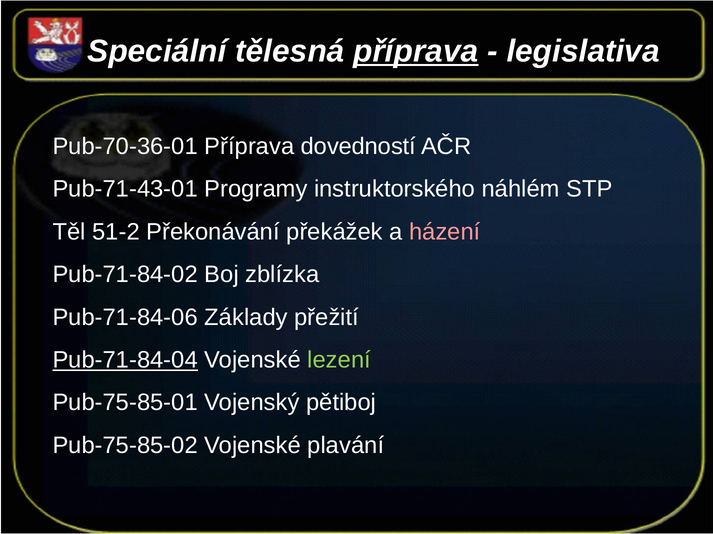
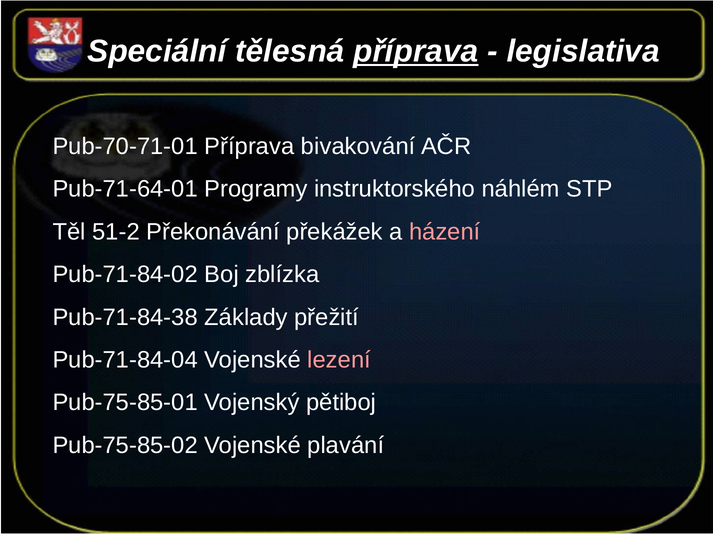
Pub-70-36-01: Pub-70-36-01 -> Pub-70-71-01 (125, 147)
dovedností: dovedností -> bivakování (358, 147)
Pub-71-43-01: Pub-71-43-01 -> Pub-71-64-01 (125, 189)
Pub-71-84-06: Pub-71-84-06 -> Pub-71-84-38 (125, 318)
Pub-71-84-04 underline: present -> none (125, 360)
lezení colour: light green -> pink (339, 360)
